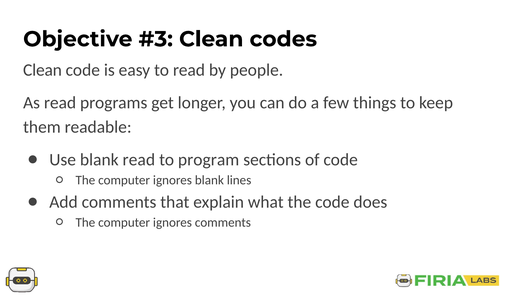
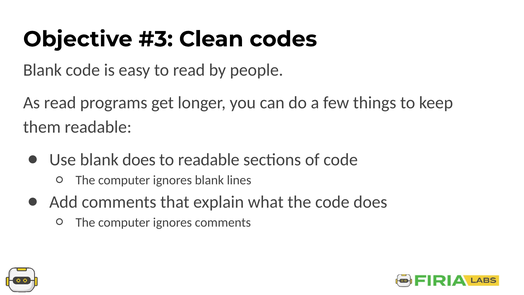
Clean: Clean -> Blank (42, 70)
blank read: read -> does (139, 160)
to program: program -> readable (209, 160)
